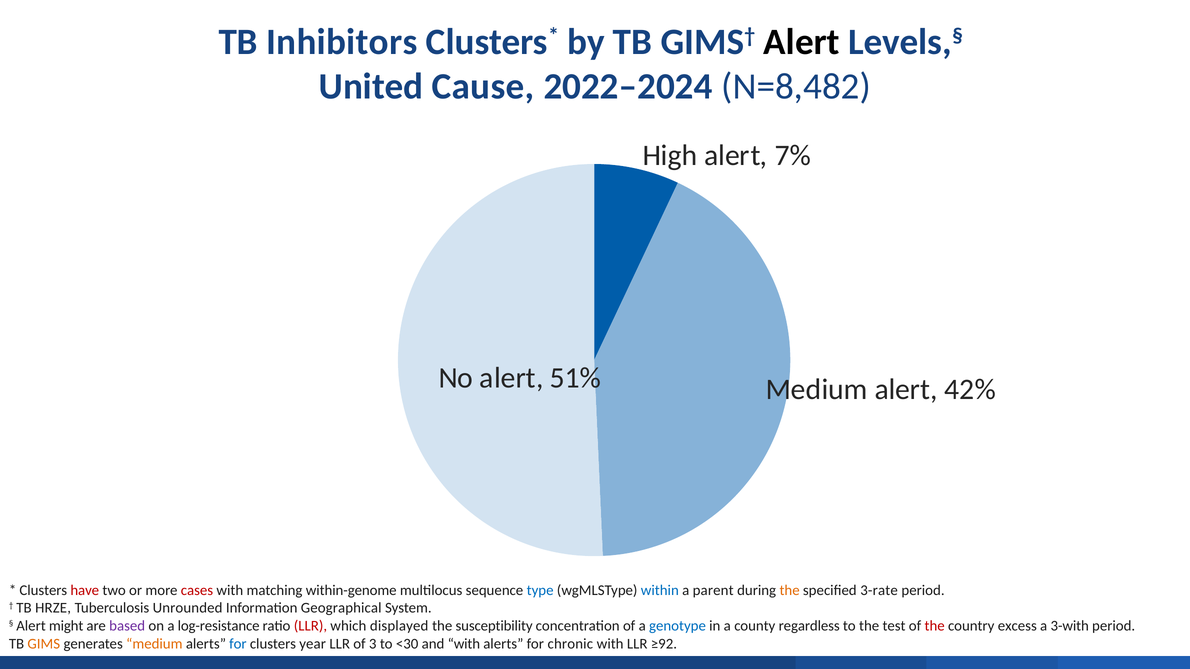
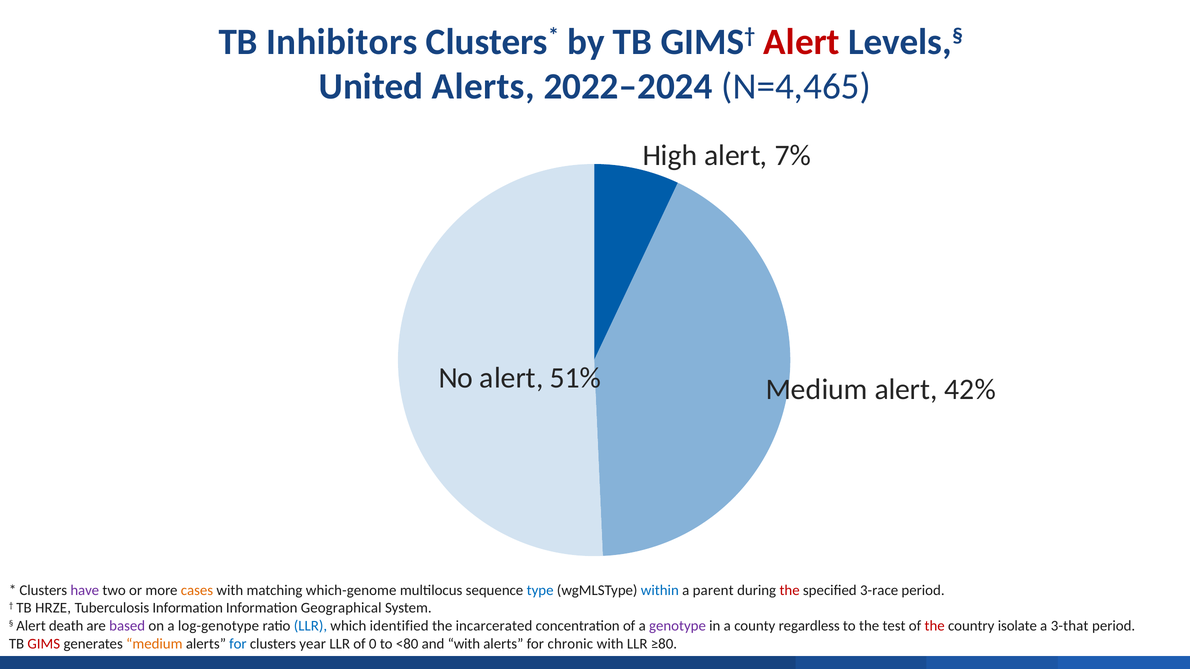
Alert colour: black -> red (802, 42)
United Cause: Cause -> Alerts (483, 86)
N=8,482: N=8,482 -> N=4,465 (796, 86)
have colour: red -> purple (85, 590)
cases colour: red -> orange (197, 590)
within-genome: within-genome -> which-genome (351, 590)
the colour: orange -> red (790, 590)
3-rate: 3-rate -> 3-race (879, 590)
Tuberculosis Unrounded: Unrounded -> Information (188, 608)
might: might -> death (66, 626)
log-resistance: log-resistance -> log-genotype (219, 626)
LLR colour: red -> blue (310, 626)
displayed: displayed -> identified (399, 626)
susceptibility: susceptibility -> incarcerated (494, 626)
genotype colour: blue -> purple (678, 626)
excess: excess -> isolate (1017, 626)
3-with: 3-with -> 3-that (1070, 626)
GIMS colour: orange -> red (44, 644)
3: 3 -> 0 (373, 644)
<30: <30 -> <80 (407, 644)
≥92: ≥92 -> ≥80 (664, 644)
